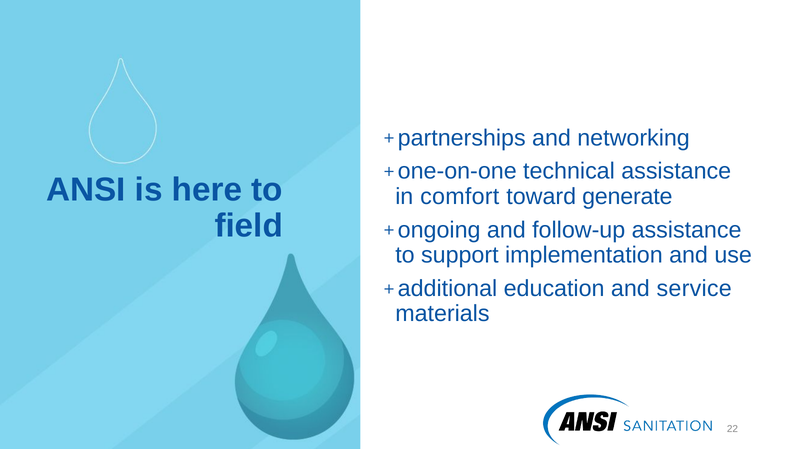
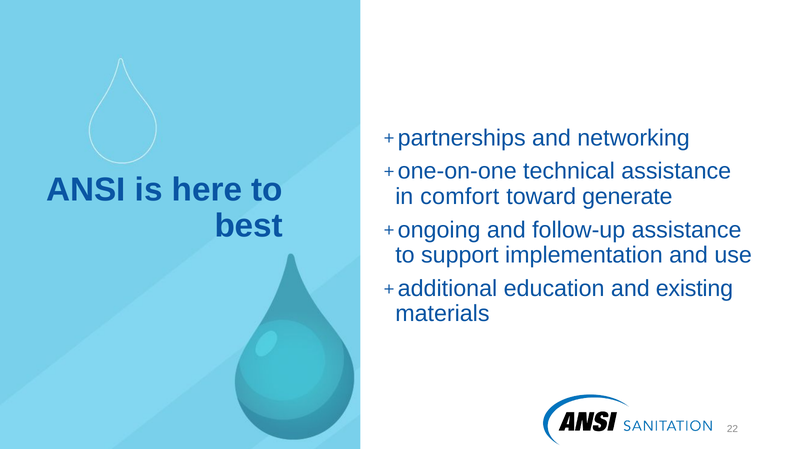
field: field -> best (249, 226)
service: service -> existing (694, 289)
